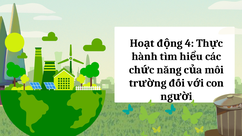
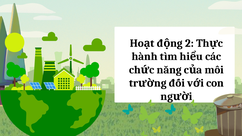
4: 4 -> 2 (189, 43)
